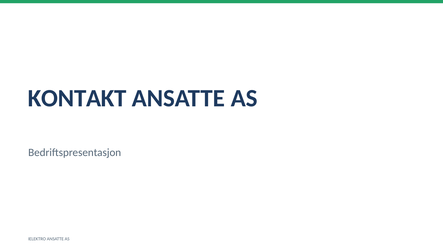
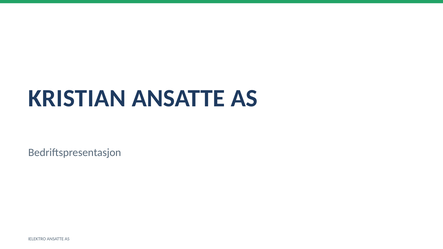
KONTAKT: KONTAKT -> KRISTIAN (77, 98)
